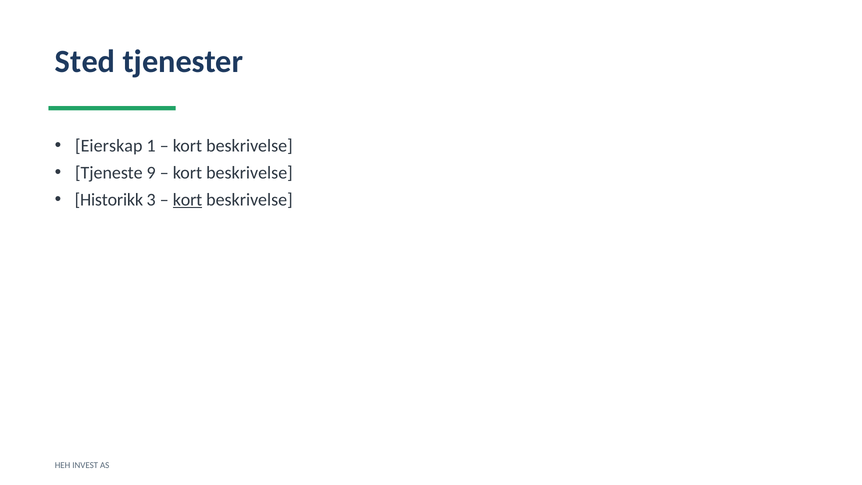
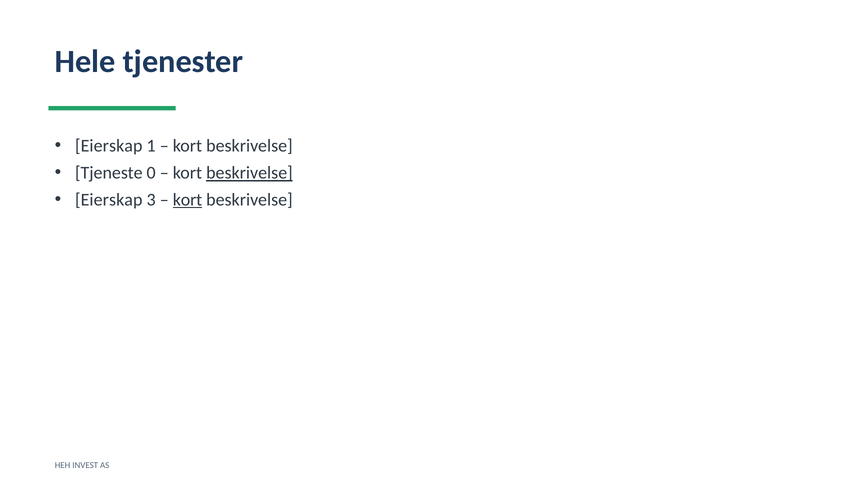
Sted: Sted -> Hele (85, 62)
9: 9 -> 0 (151, 173)
beskrivelse underline: none -> present (249, 173)
Historikk: Historikk -> Eierskap (109, 200)
